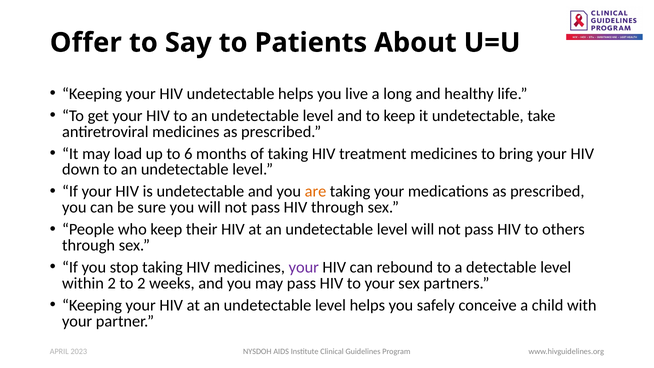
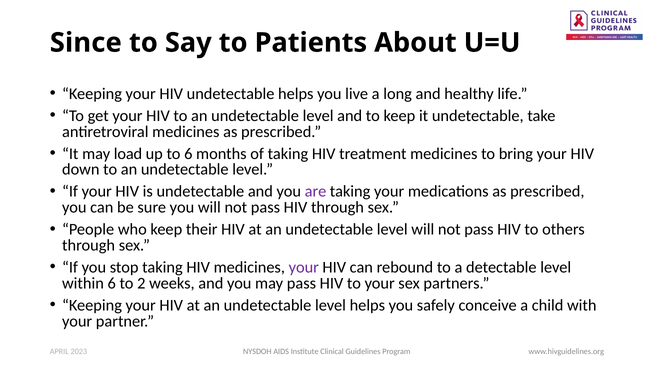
Offer: Offer -> Since (86, 43)
are colour: orange -> purple (315, 191)
within 2: 2 -> 6 (112, 283)
